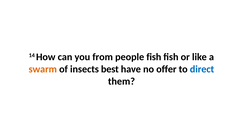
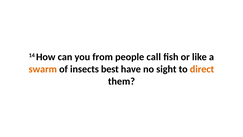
people fish: fish -> call (154, 57)
offer: offer -> sight (166, 69)
direct colour: blue -> orange (202, 69)
